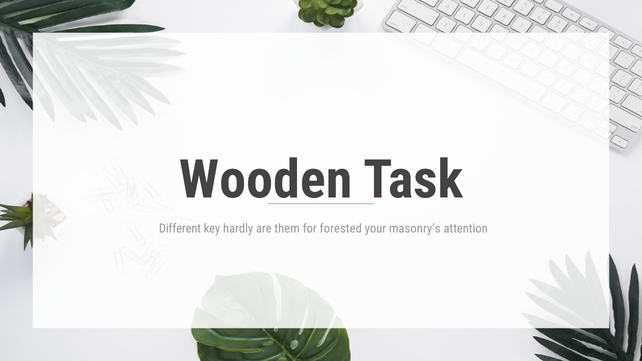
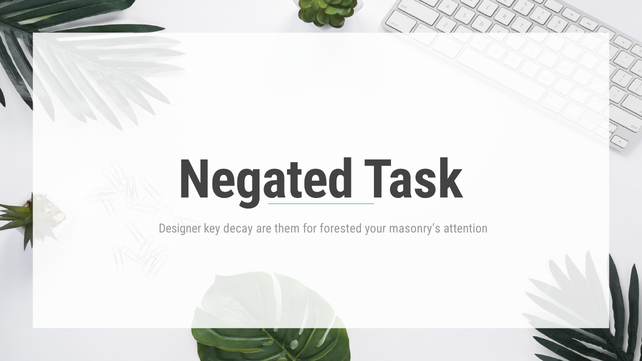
Wooden: Wooden -> Negated (266, 180)
Different: Different -> Designer (180, 229)
hardly: hardly -> decay (238, 229)
